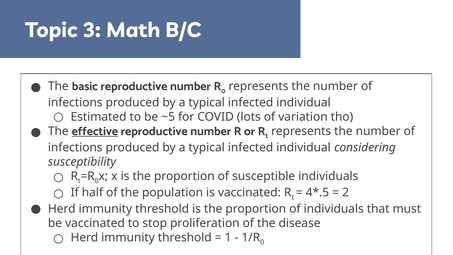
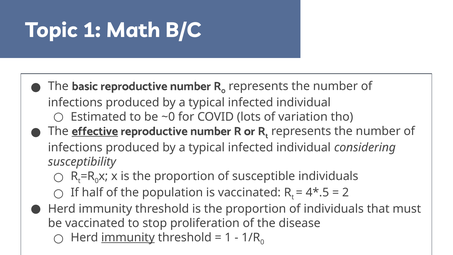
Topic 3: 3 -> 1 (92, 30)
~5: ~5 -> ~0 (168, 117)
immunity underline: none -> present (128, 237)
